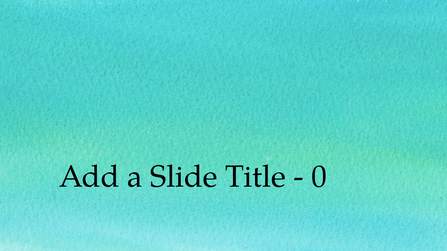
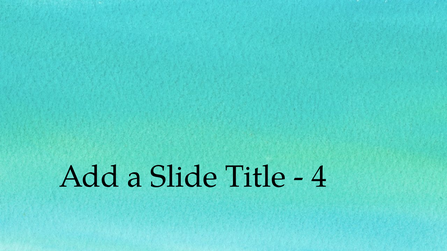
0: 0 -> 4 (319, 177)
